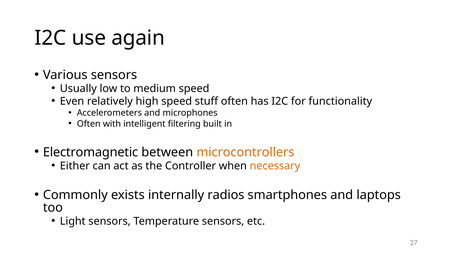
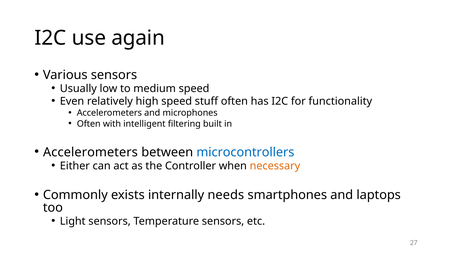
Electromagnetic: Electromagnetic -> Accelerometers (90, 152)
microcontrollers colour: orange -> blue (245, 152)
radios: radios -> needs (226, 195)
